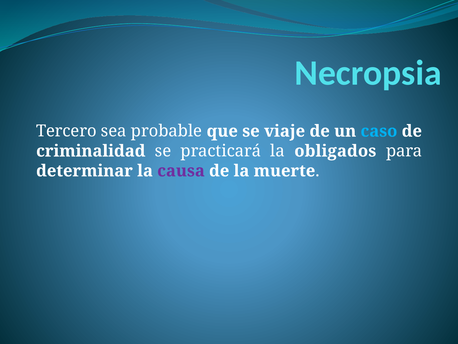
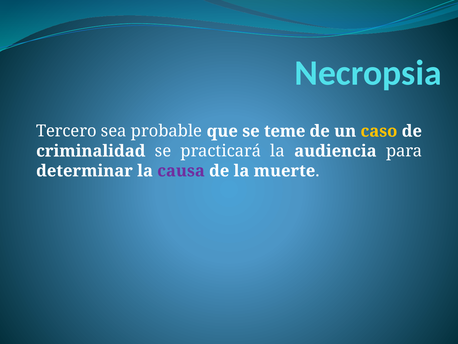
viaje: viaje -> teme (285, 131)
caso colour: light blue -> yellow (379, 131)
obligados: obligados -> audiencia (335, 151)
